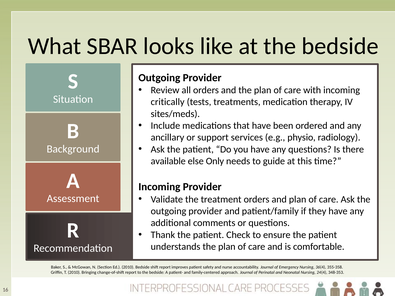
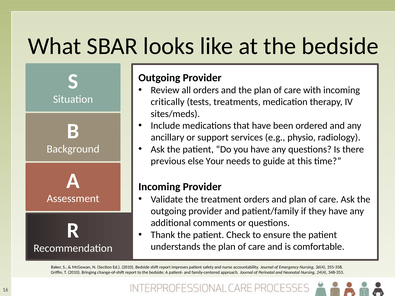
available: available -> previous (168, 161)
Only: Only -> Your (215, 161)
